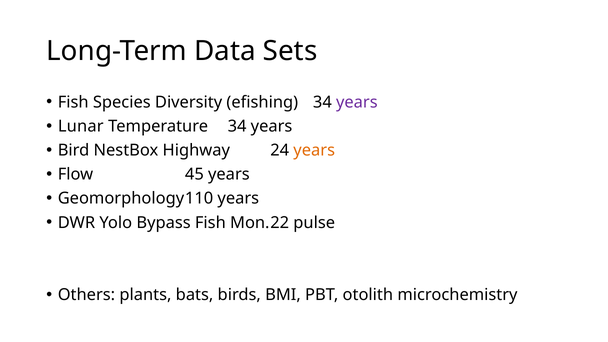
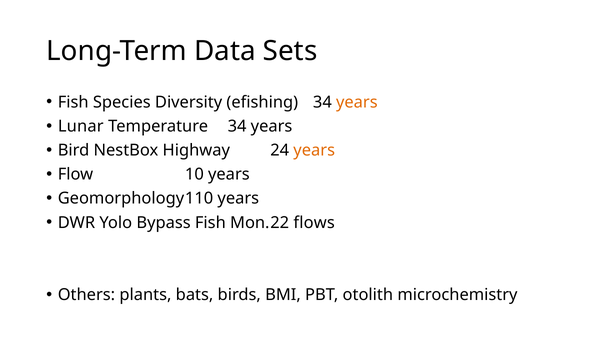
years colour: purple -> orange (357, 102)
45: 45 -> 10 (194, 174)
pulse: pulse -> flows (314, 223)
